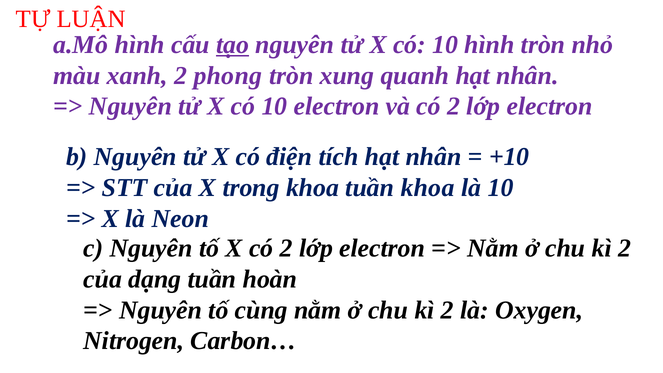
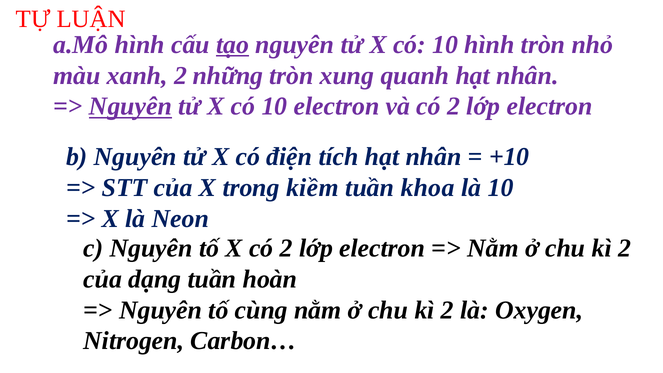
phong: phong -> những (228, 75)
Nguyên underline: none -> present (130, 106)
trong khoa: khoa -> kiềm (312, 188)
